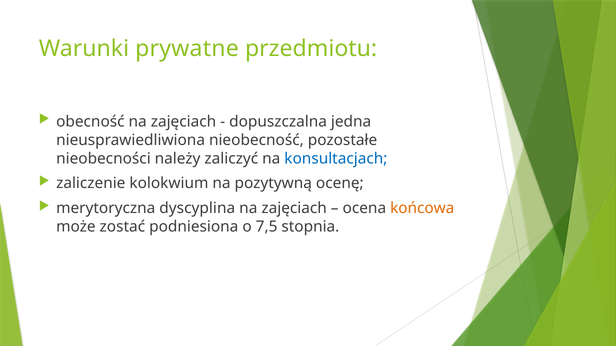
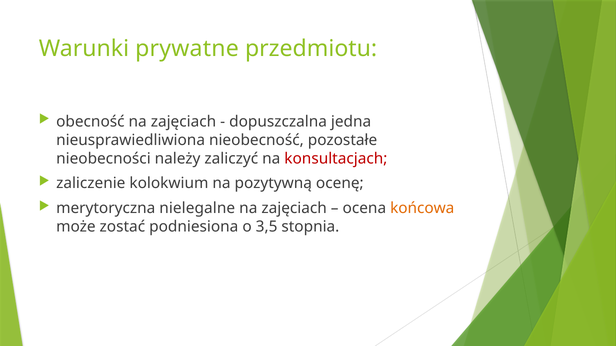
konsultacjach colour: blue -> red (336, 159)
dyscyplina: dyscyplina -> nielegalne (197, 209)
7,5: 7,5 -> 3,5 (267, 227)
